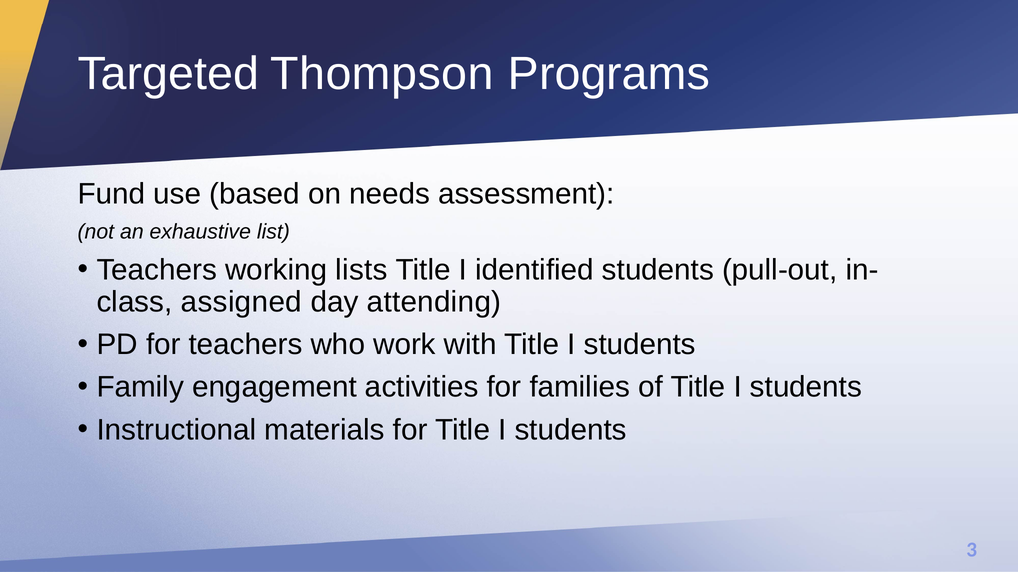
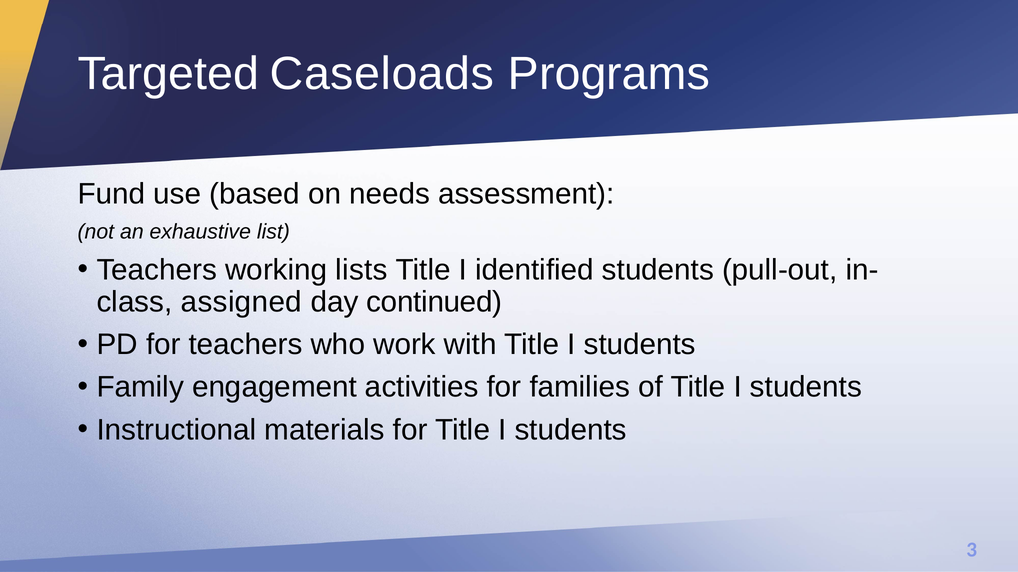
Thompson: Thompson -> Caseloads (382, 74)
attending: attending -> continued (434, 302)
